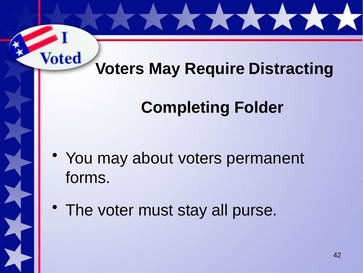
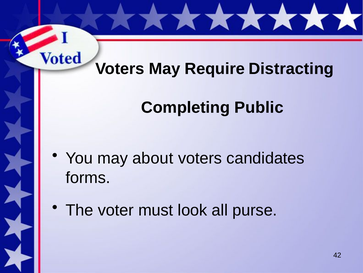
Folder: Folder -> Public (259, 107)
permanent: permanent -> candidates (265, 158)
stay: stay -> look (192, 210)
